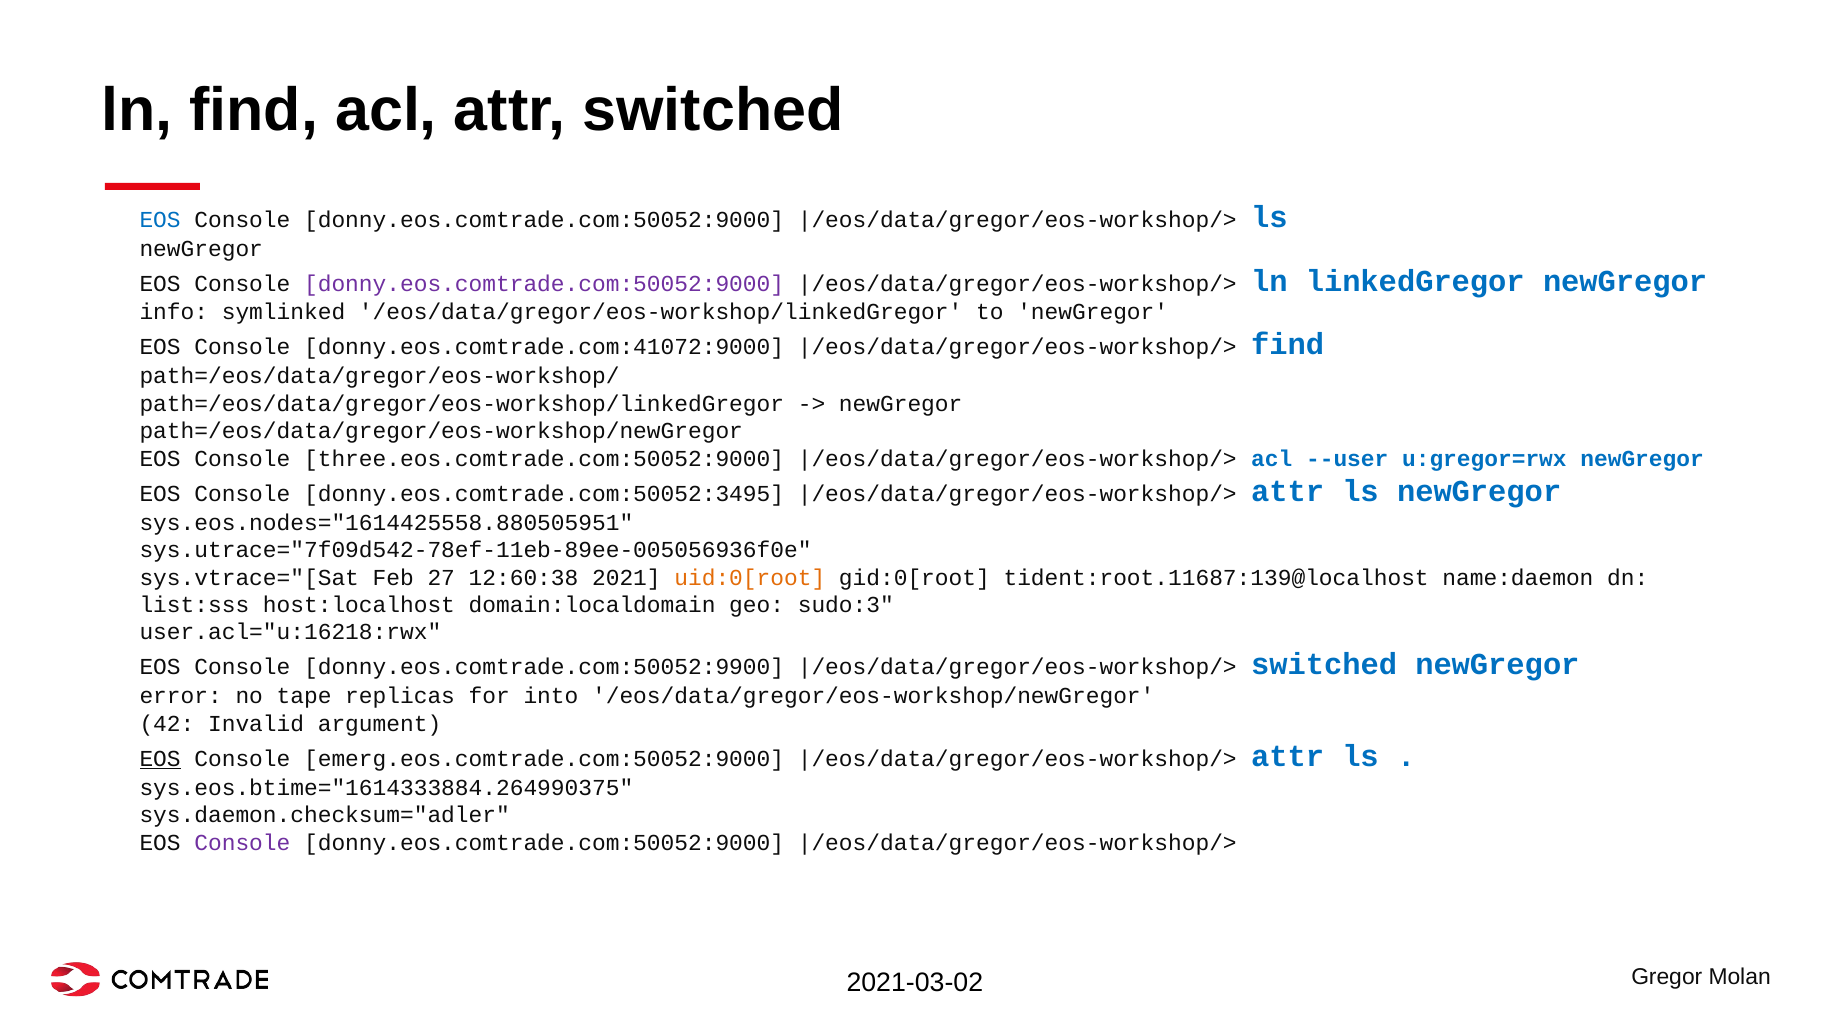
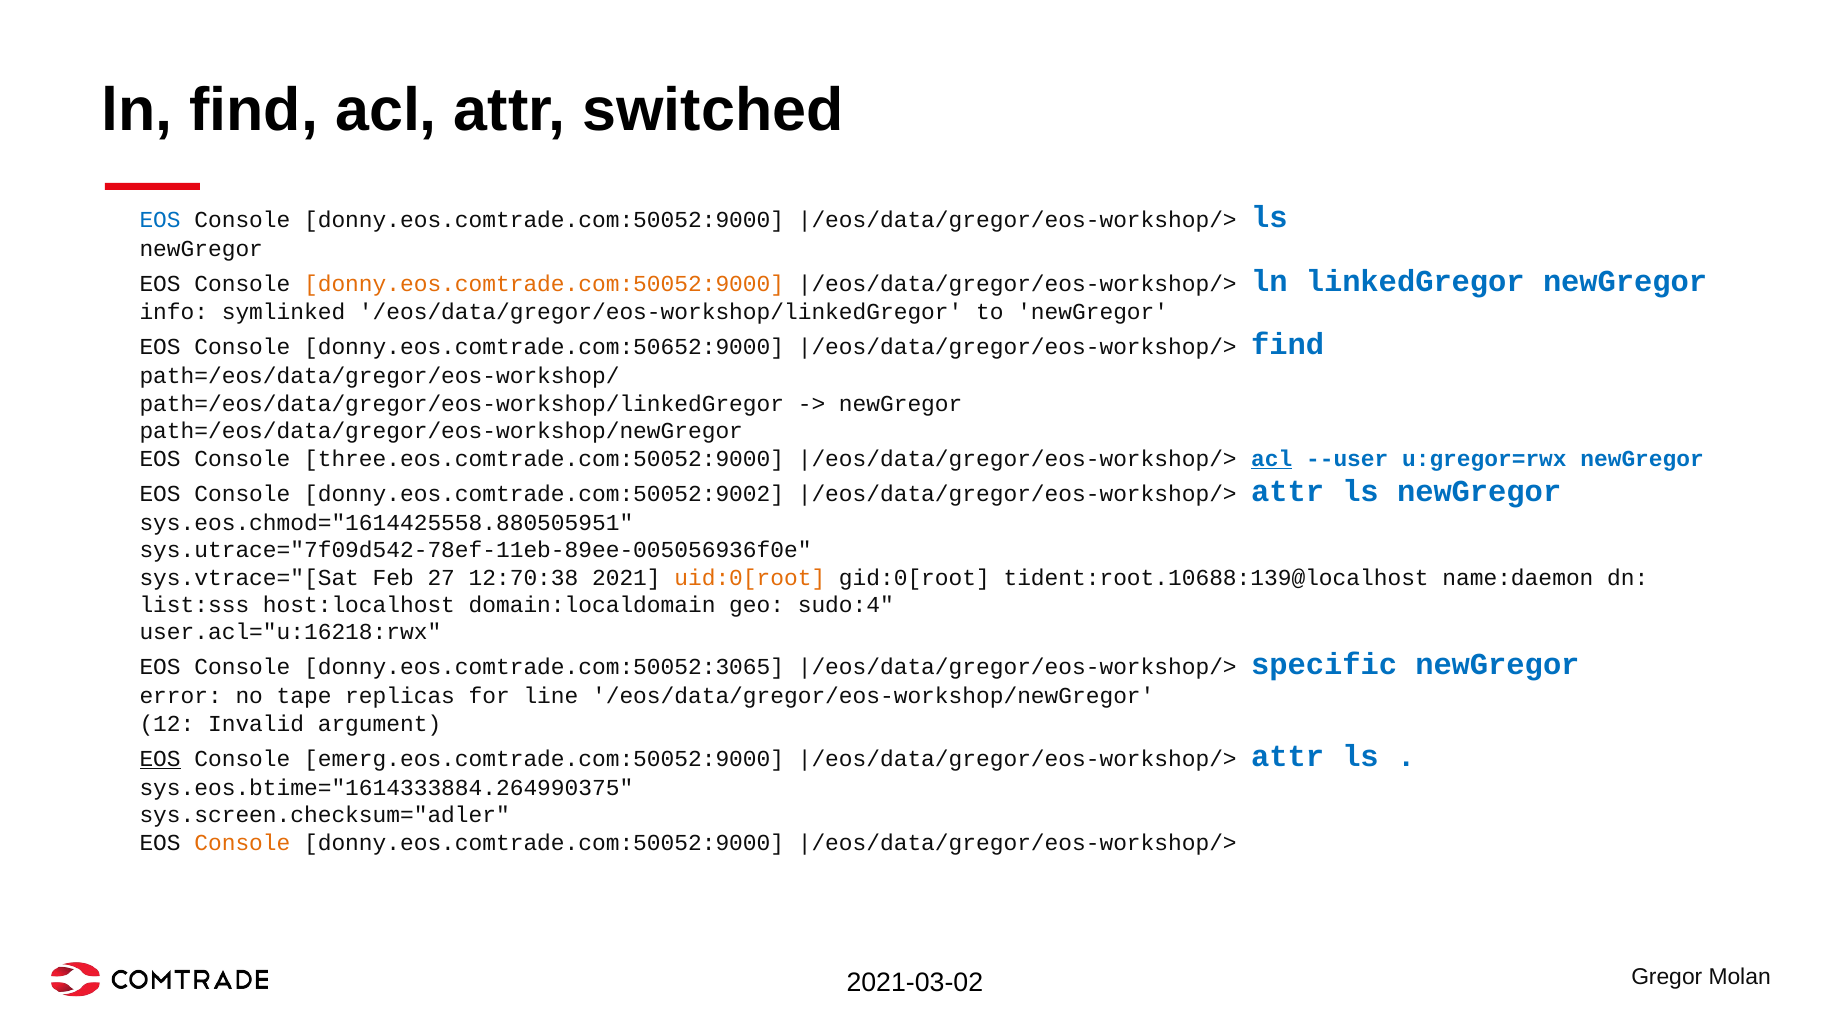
donny.eos.comtrade.com:50052:9000 colour: purple -> orange (544, 284)
donny.eos.comtrade.com:41072:9000: donny.eos.comtrade.com:41072:9000 -> donny.eos.comtrade.com:50652:9000 (544, 348)
acl underline: none -> present (1272, 459)
donny.eos.comtrade.com:50052:3495: donny.eos.comtrade.com:50052:3495 -> donny.eos.comtrade.com:50052:9002 (544, 494)
sys.eos.nodes="1614425558.880505951: sys.eos.nodes="1614425558.880505951 -> sys.eos.chmod="1614425558.880505951 (386, 523)
12:60:38: 12:60:38 -> 12:70:38 (524, 578)
tident:root.11687:139@localhost: tident:root.11687:139@localhost -> tident:root.10688:139@localhost (1216, 578)
sudo:3: sudo:3 -> sudo:4 (846, 605)
donny.eos.comtrade.com:50052:9900: donny.eos.comtrade.com:50052:9900 -> donny.eos.comtrade.com:50052:3065 (544, 668)
switched: switched -> specific (1324, 665)
into: into -> line (551, 697)
42: 42 -> 12 (167, 724)
sys.daemon.checksum="adler: sys.daemon.checksum="adler -> sys.screen.checksum="adler (325, 816)
Console colour: purple -> orange (242, 843)
